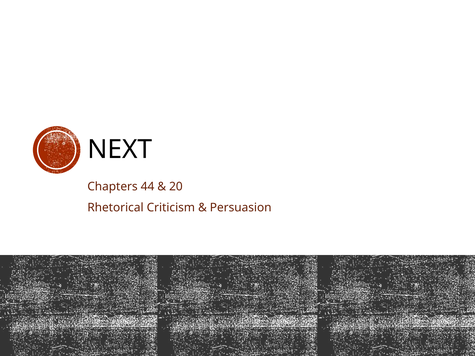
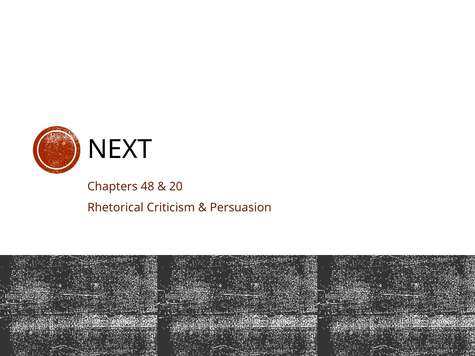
44: 44 -> 48 (148, 187)
